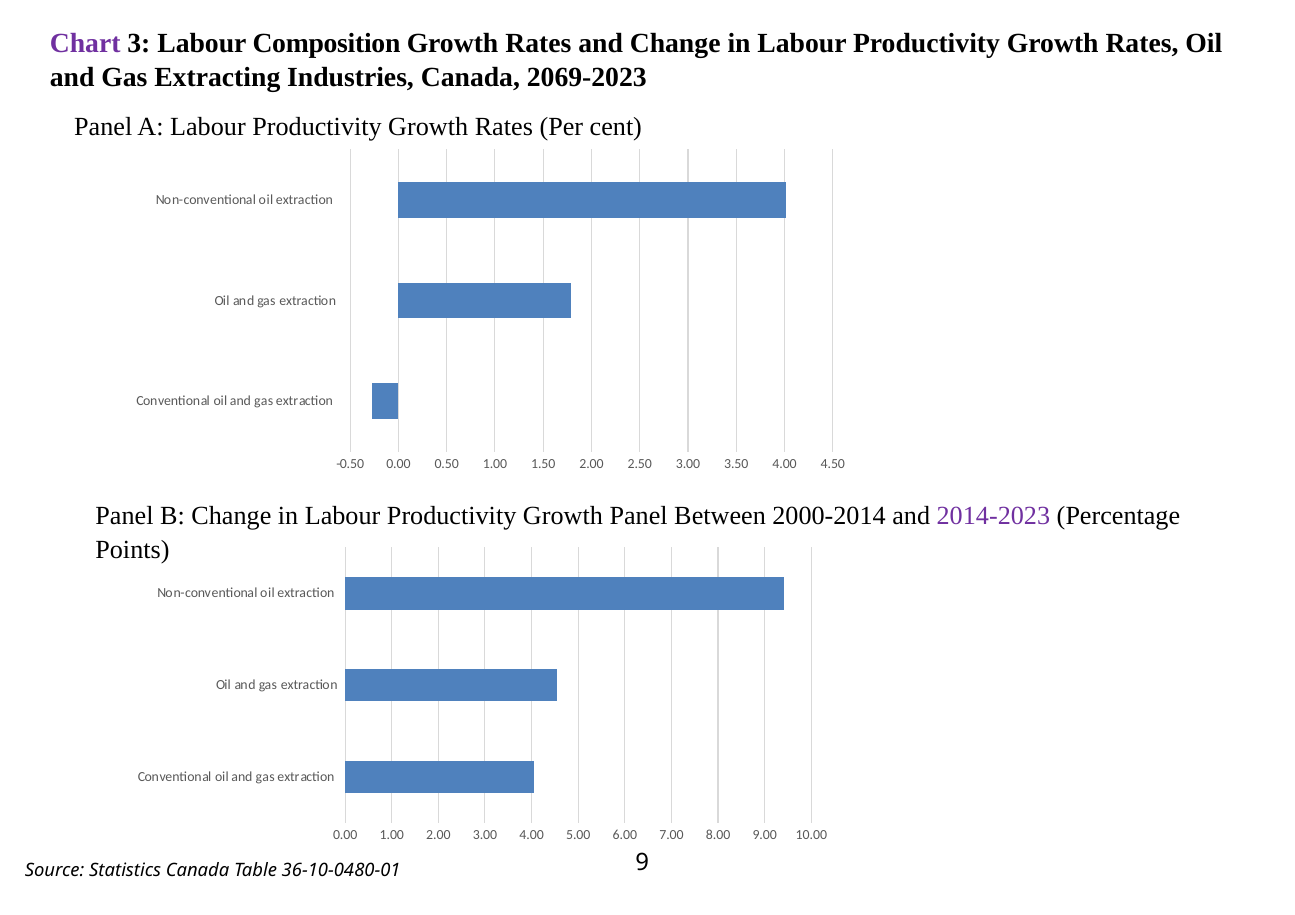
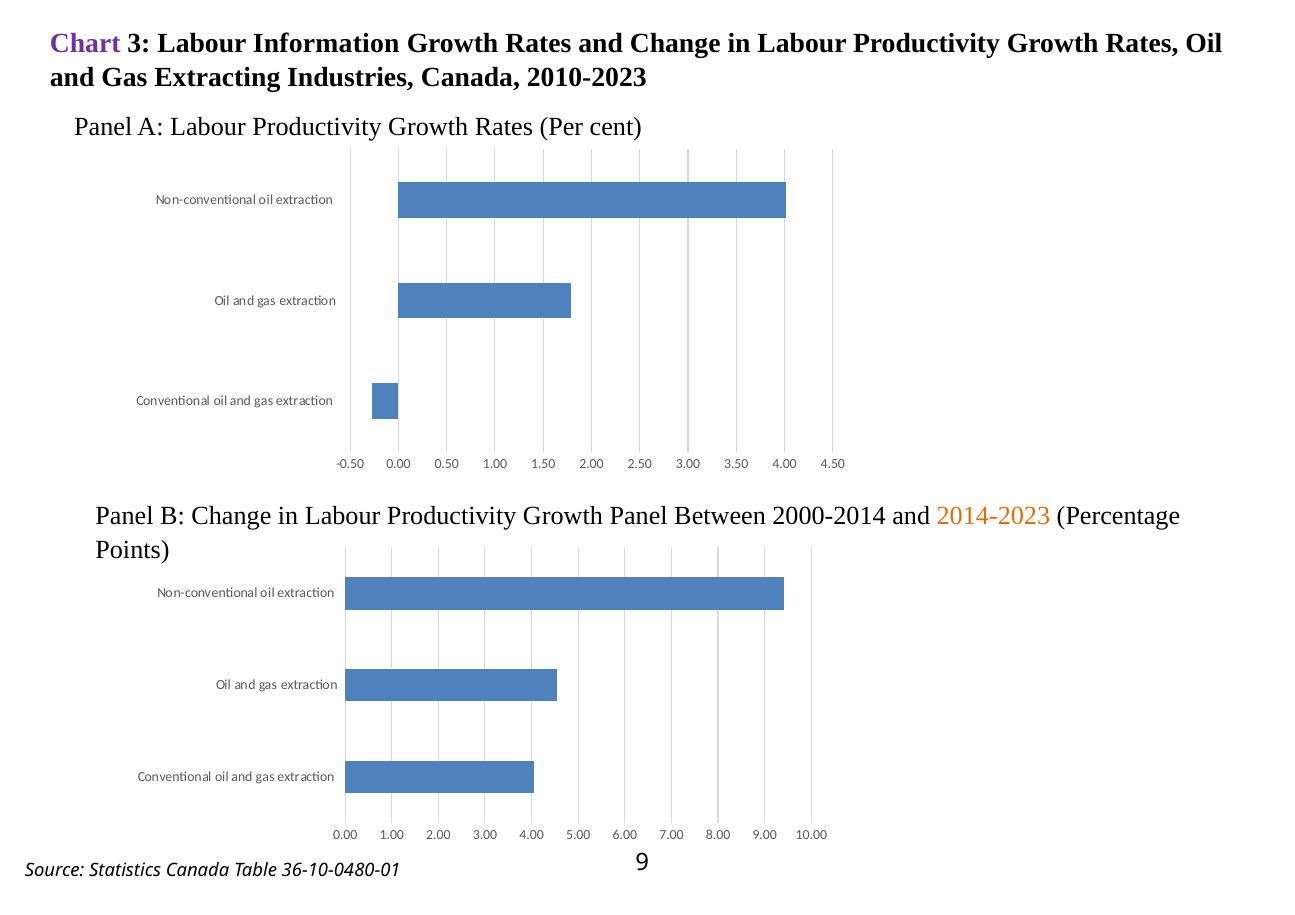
Composition: Composition -> Information (326, 43)
2069-2023: 2069-2023 -> 2010-2023 (587, 77)
2014-2023 colour: purple -> orange (993, 516)
